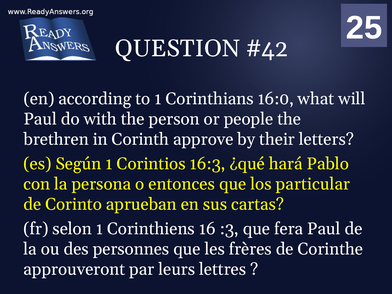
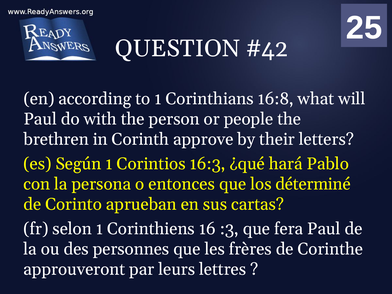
16:0: 16:0 -> 16:8 (276, 99)
particular: particular -> déterminé (313, 184)
